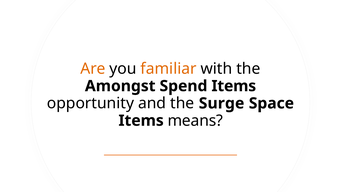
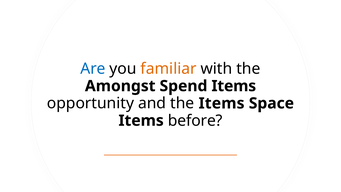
Are colour: orange -> blue (93, 69)
the Surge: Surge -> Items (222, 103)
means: means -> before (195, 120)
